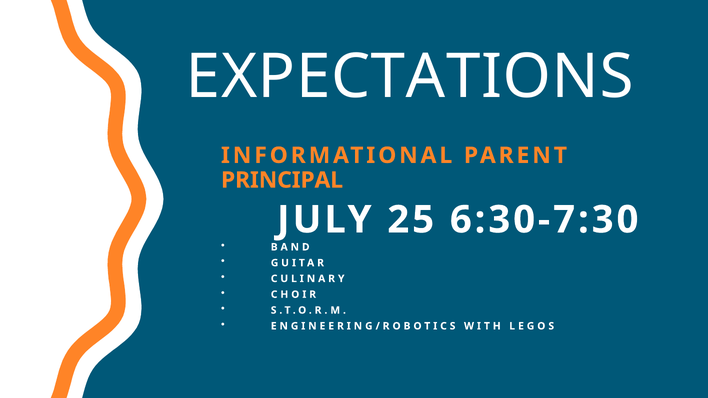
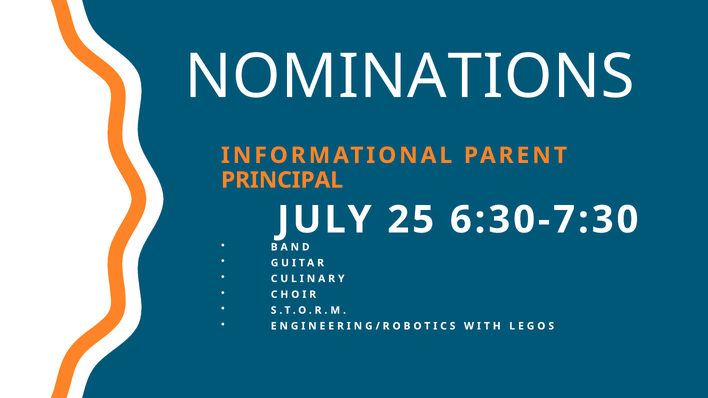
EXPECTATIONS: EXPECTATIONS -> NOMINATIONS (410, 77)
